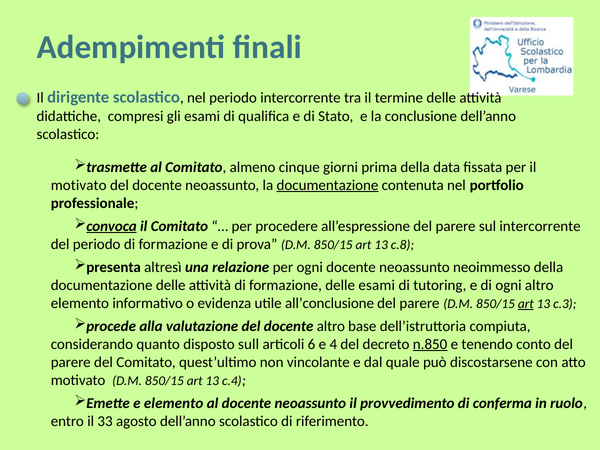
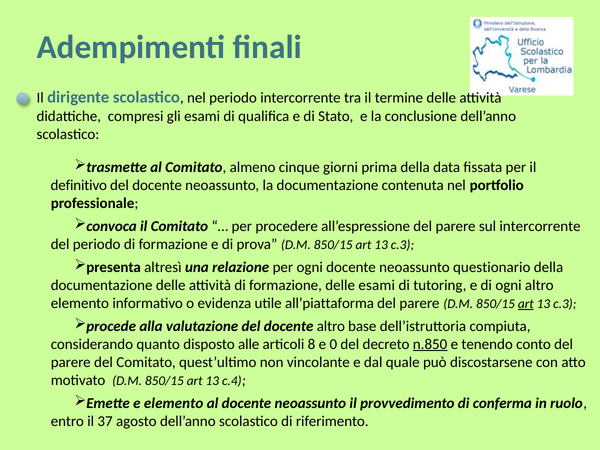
motivato: motivato -> definitivo (79, 185)
documentazione underline: present -> none (328, 185)
convoca underline: present -> none (112, 226)
c.8: c.8 -> c.3 (402, 245)
neoimmesso: neoimmesso -> questionario (492, 267)
all’conclusione: all’conclusione -> all’piattaforma (330, 303)
sull: sull -> alle (249, 344)
6: 6 -> 8 (312, 344)
4: 4 -> 0 (333, 344)
33: 33 -> 37 (105, 421)
